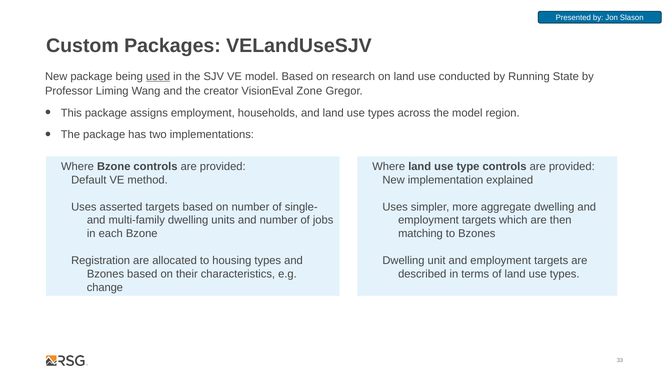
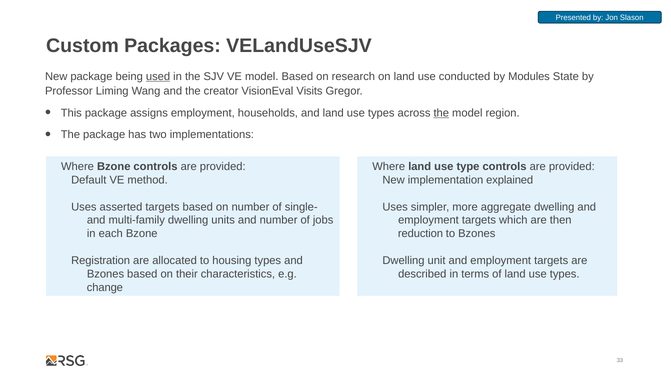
Running: Running -> Modules (529, 76)
Zone: Zone -> Visits (309, 91)
the underline: none -> present (441, 113)
matching: matching -> reduction (421, 233)
